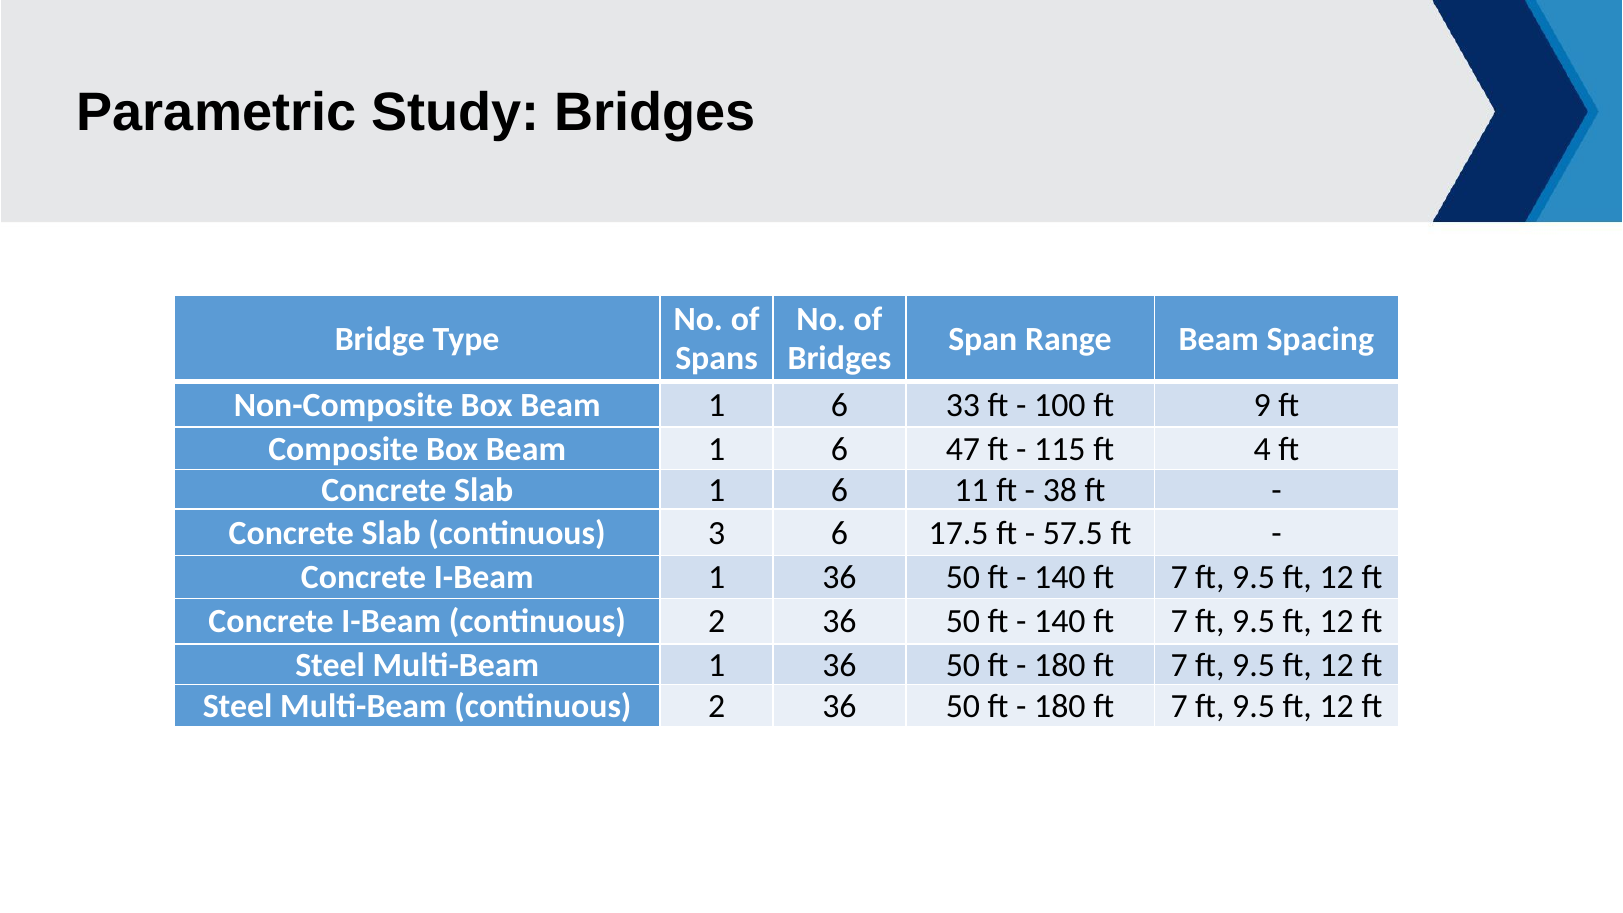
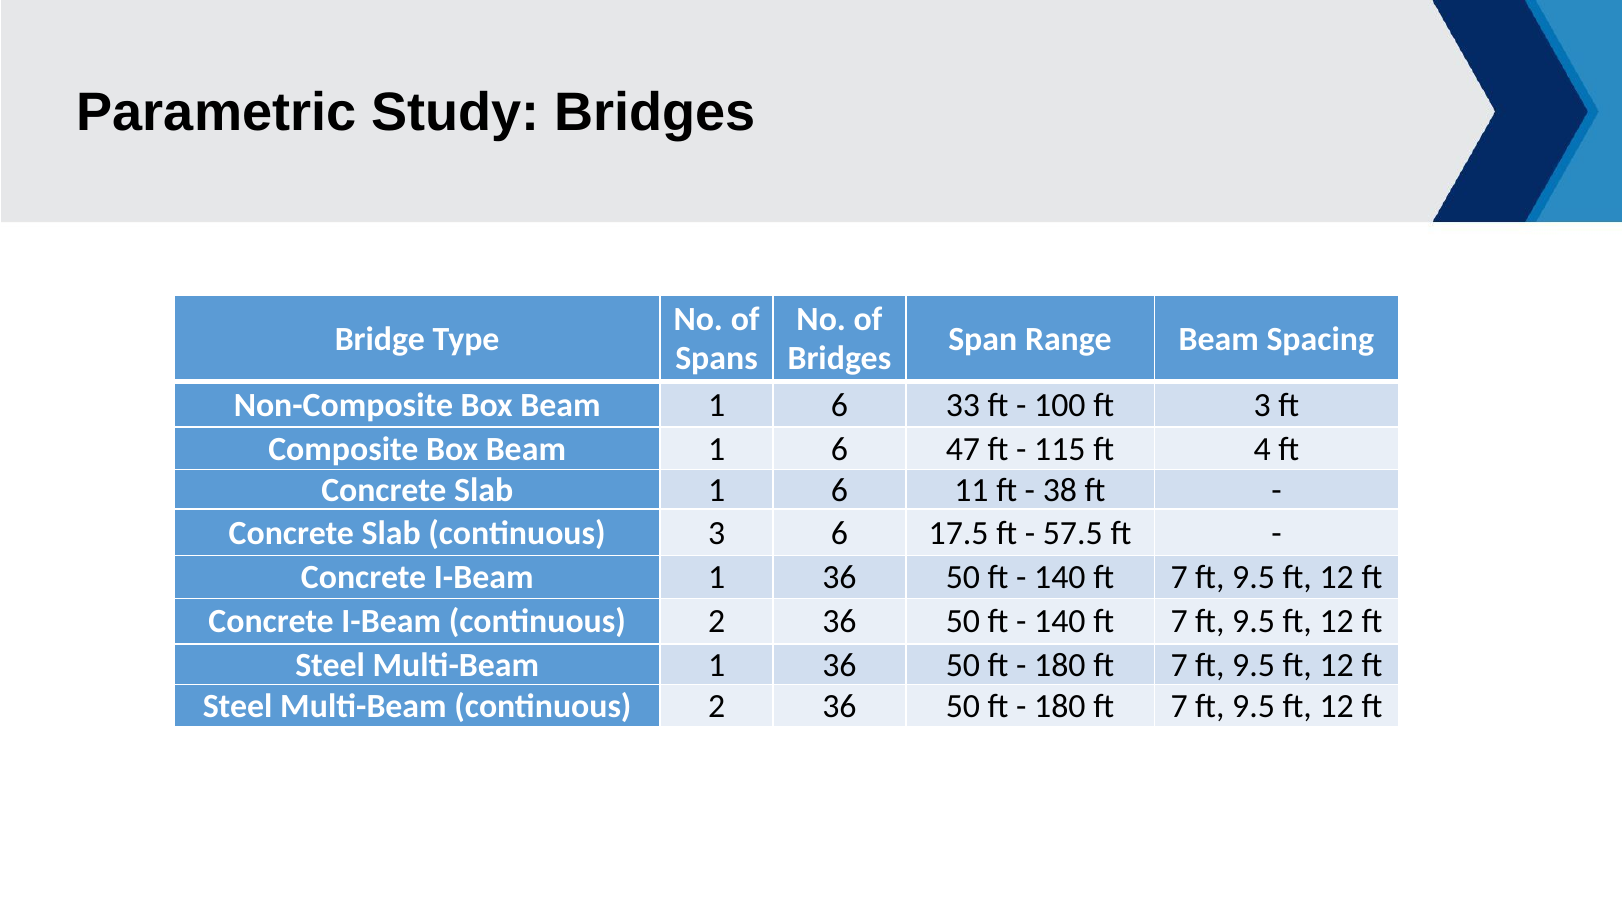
ft 9: 9 -> 3 (1262, 405)
